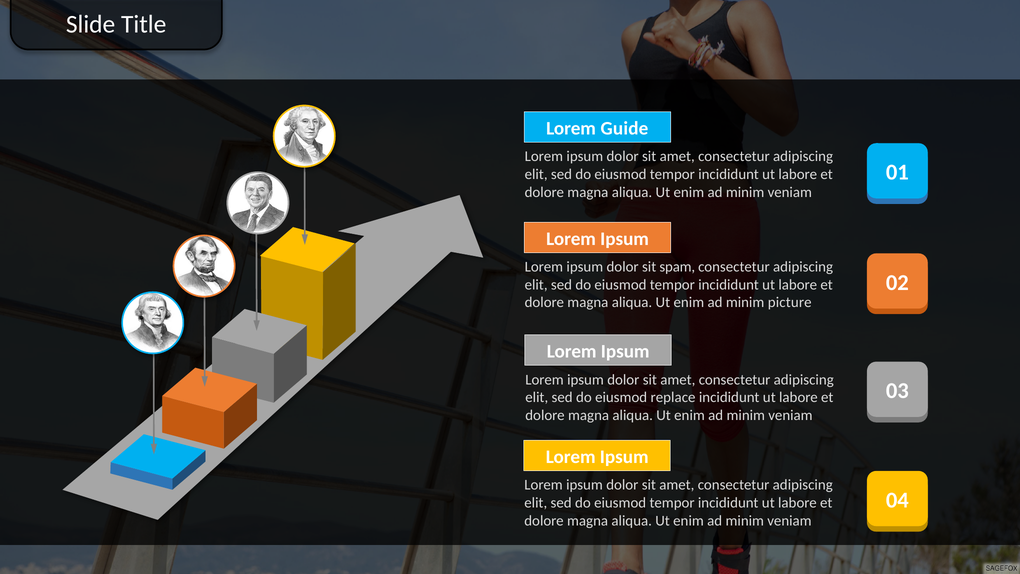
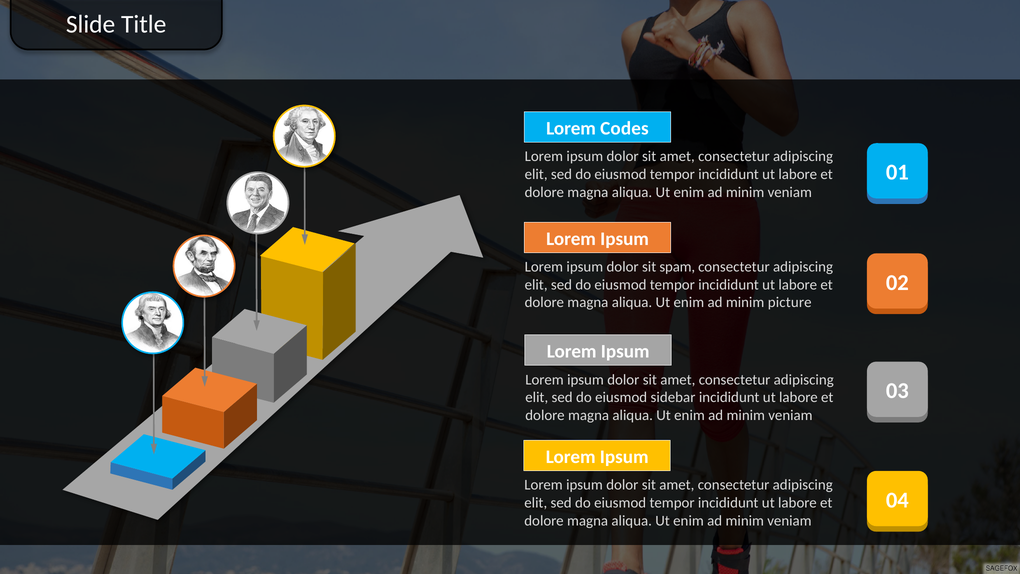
Guide: Guide -> Codes (624, 128)
replace: replace -> sidebar (673, 397)
